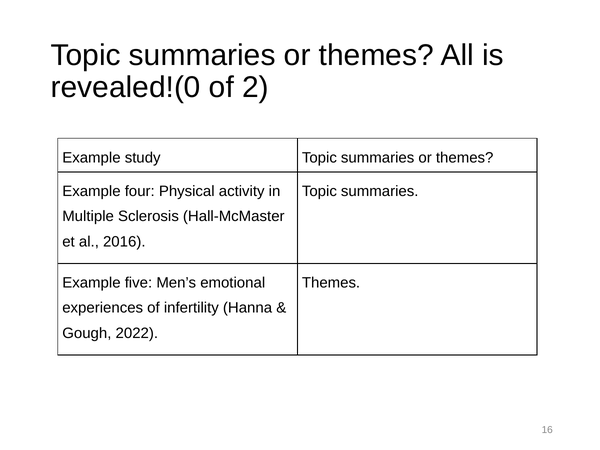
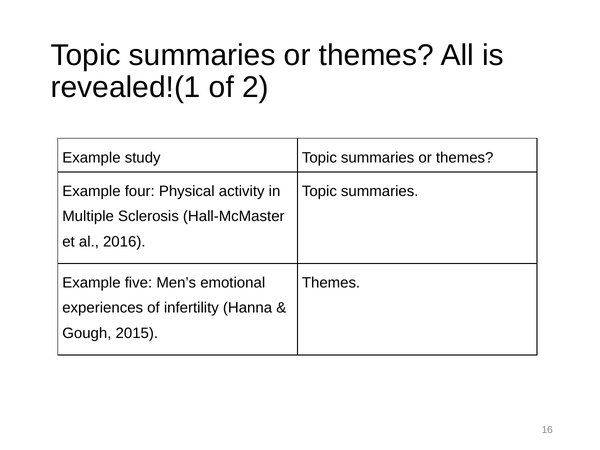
revealed!(0: revealed!(0 -> revealed!(1 (126, 88)
2022: 2022 -> 2015 (137, 333)
